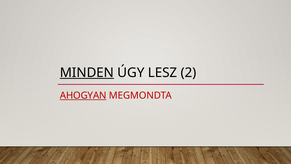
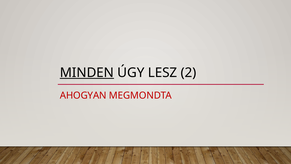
AHOGYAN underline: present -> none (83, 95)
